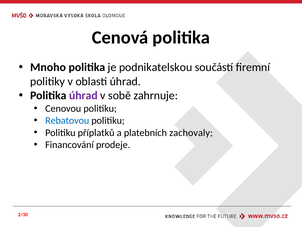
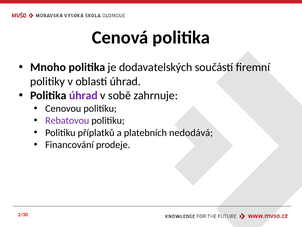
podnikatelskou: podnikatelskou -> dodavatelských (156, 67)
Rebatovou colour: blue -> purple (67, 120)
zachovaly: zachovaly -> nedodává (191, 132)
